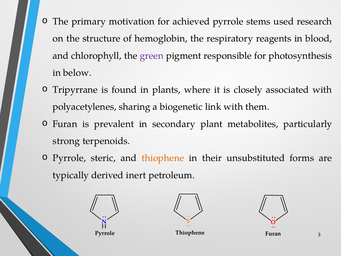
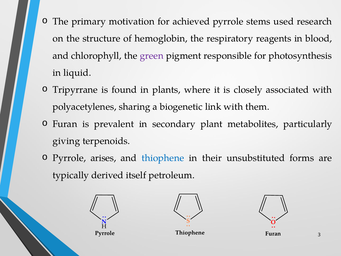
below: below -> liquid (77, 73)
strong: strong -> giving (66, 141)
steric: steric -> arises (103, 158)
thiophene colour: orange -> blue (163, 158)
inert: inert -> itself (136, 175)
